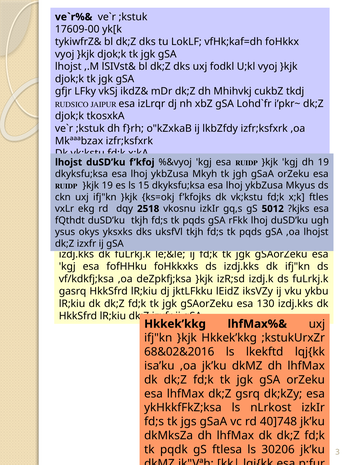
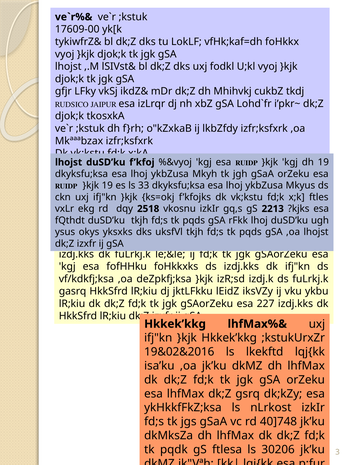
15: 15 -> 33 (144, 186)
5012: 5012 -> 2213 (273, 209)
130: 130 -> 227 (266, 304)
68&02&2016: 68&02&2016 -> 19&02&2016 (179, 352)
